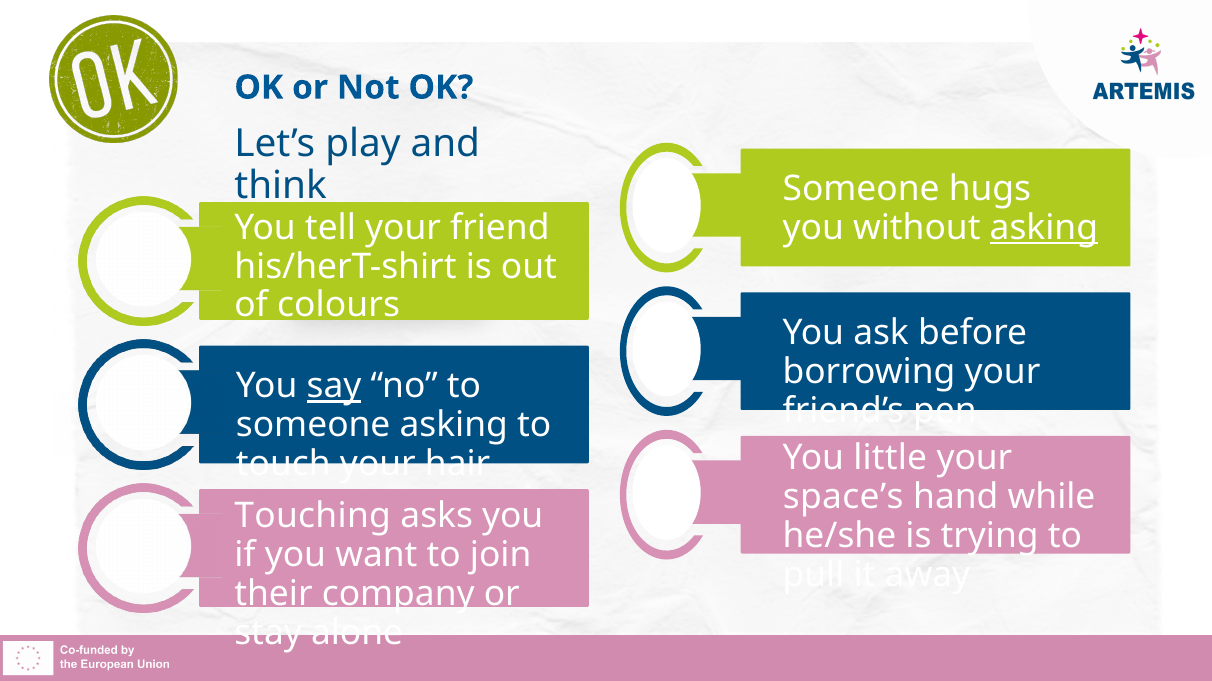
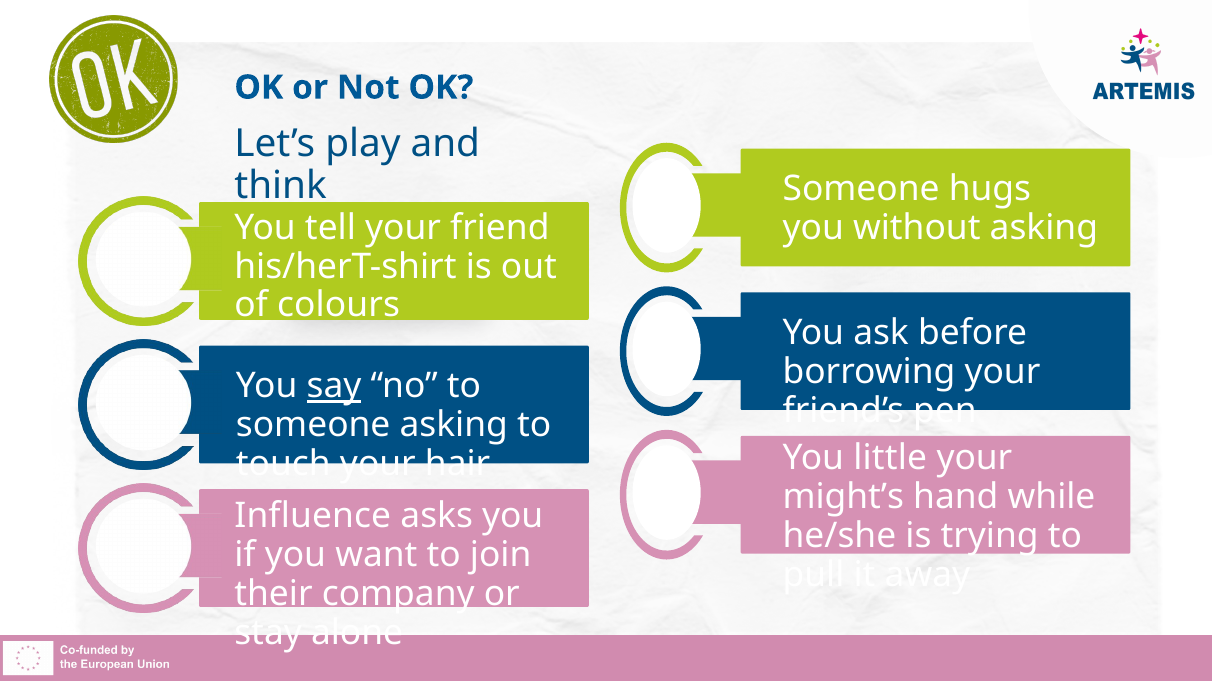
asking underline: present -> none (1044, 228)
space’s: space’s -> might’s (843, 497)
Touching: Touching -> Influence (313, 517)
